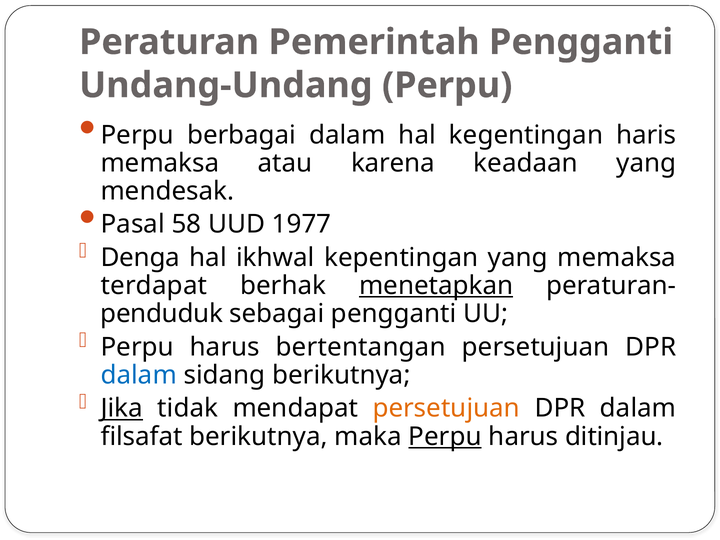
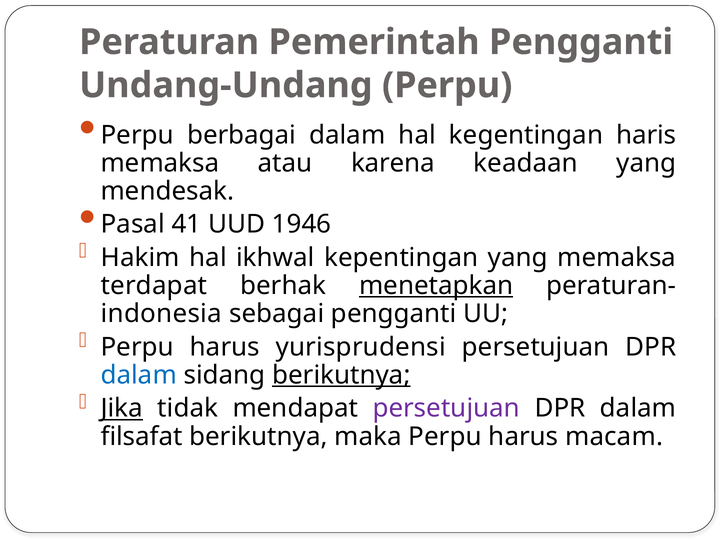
58: 58 -> 41 (186, 224)
1977: 1977 -> 1946 (302, 224)
Denga: Denga -> Hakim (140, 258)
penduduk: penduduk -> indonesia (161, 314)
bertentangan: bertentangan -> yurisprudensi (361, 347)
berikutnya underline: none -> present (341, 375)
persetujuan colour: orange -> purple (446, 408)
Perpu underline: present -> none (445, 436)
ditinjau: ditinjau -> macam (614, 436)
